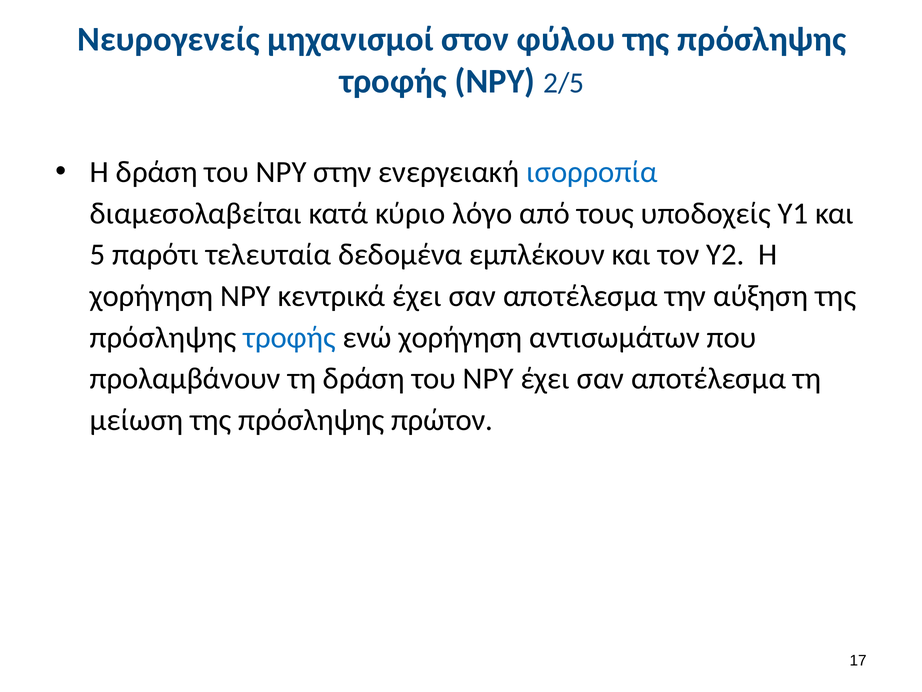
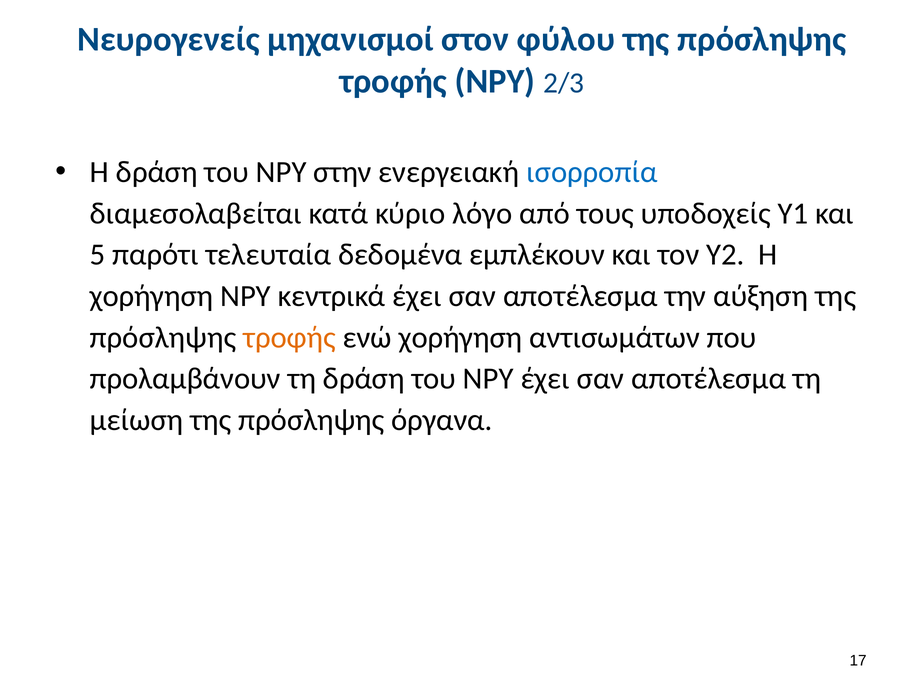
2/5: 2/5 -> 2/3 (564, 83)
τροφής colour: blue -> orange (290, 337)
πρώτον: πρώτον -> όργανα (442, 420)
